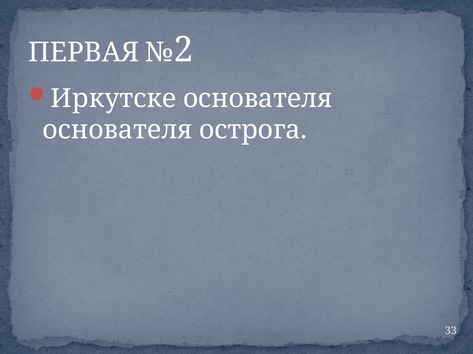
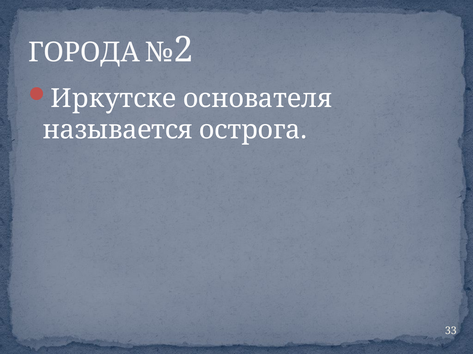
ПЕРВАЯ: ПЕРВАЯ -> ГОРОДА (84, 52)
основателя: основателя -> называется (118, 130)
